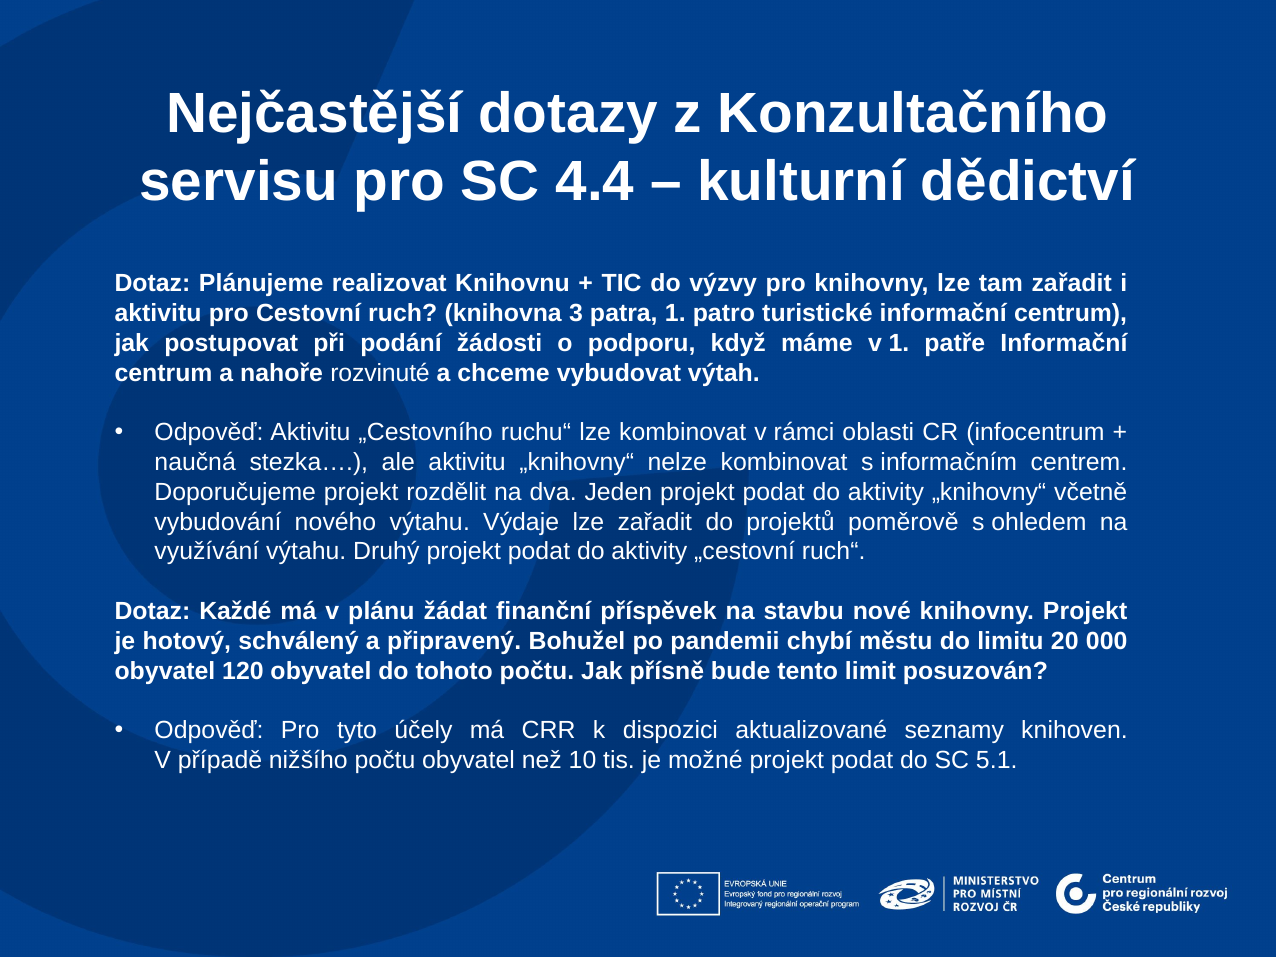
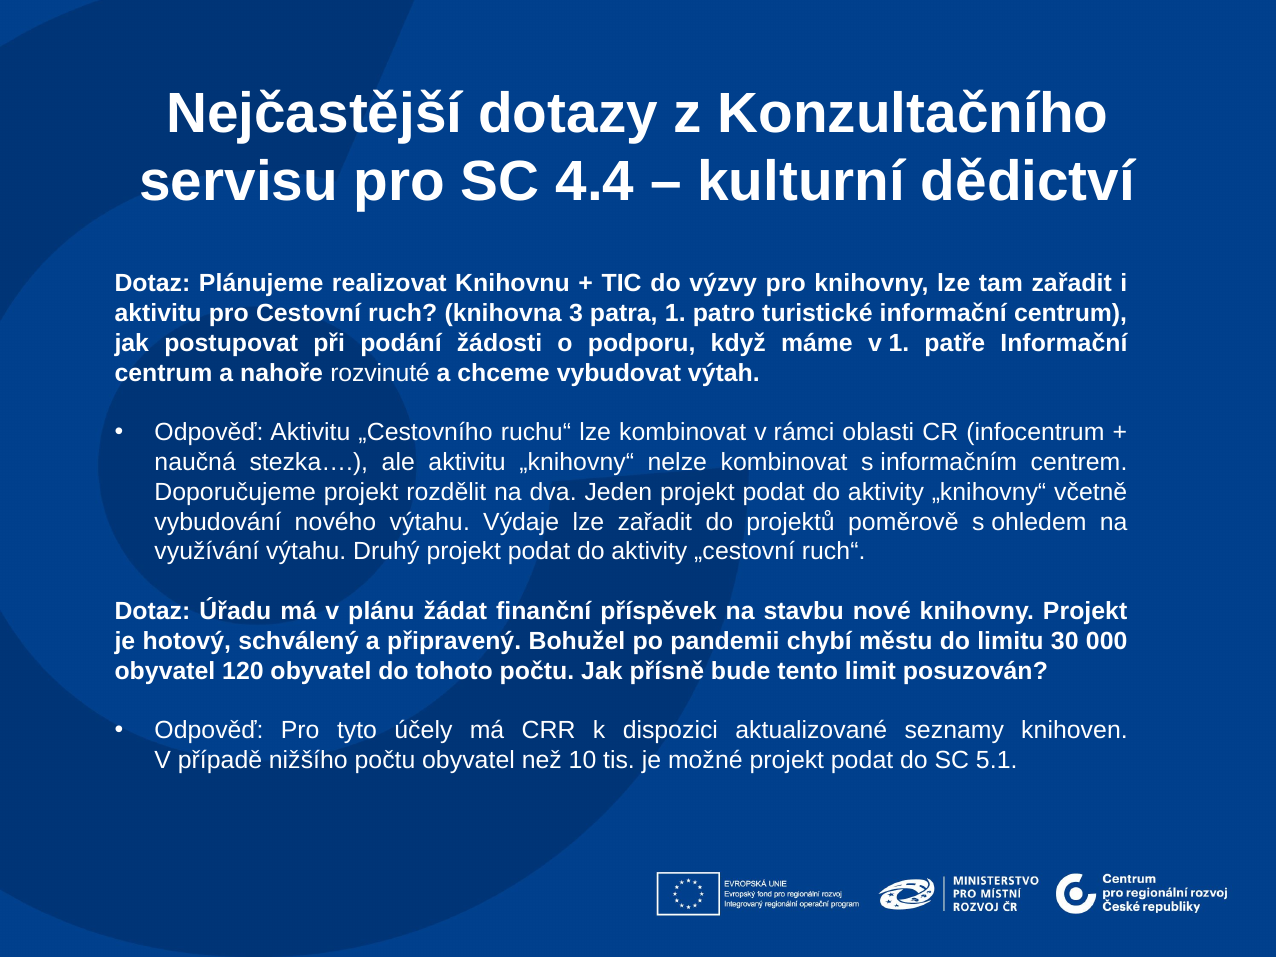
Každé: Každé -> Úřadu (235, 611)
20: 20 -> 30 (1065, 641)
